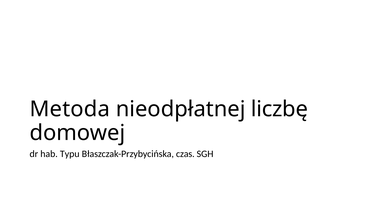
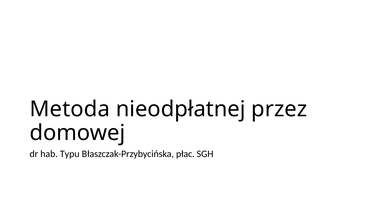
liczbę: liczbę -> przez (279, 109)
czas: czas -> płac (185, 154)
